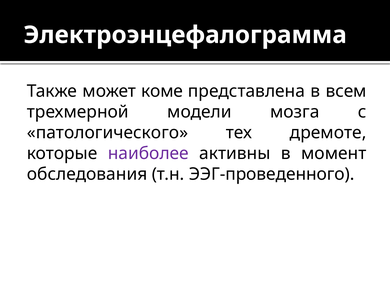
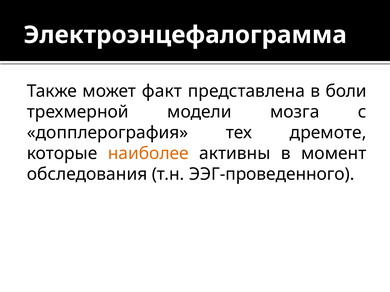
коме: коме -> факт (162, 91)
всем: всем -> боли (346, 91)
патологического: патологического -> допплерография (108, 133)
наиболее colour: purple -> orange (148, 154)
